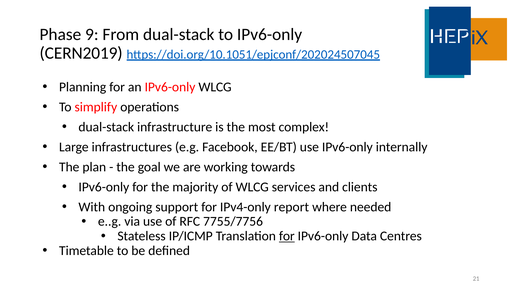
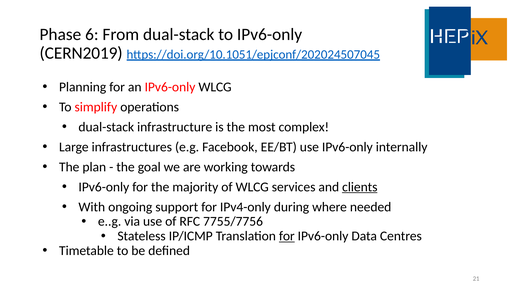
9: 9 -> 6 (92, 34)
clients underline: none -> present (360, 187)
report: report -> during (292, 207)
